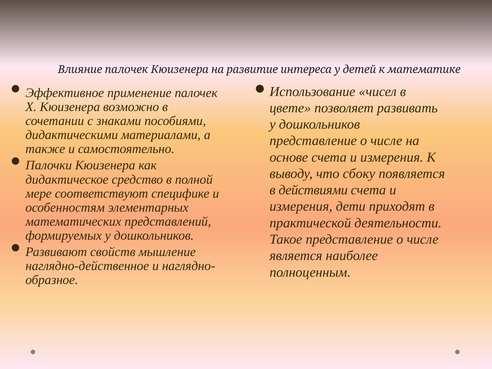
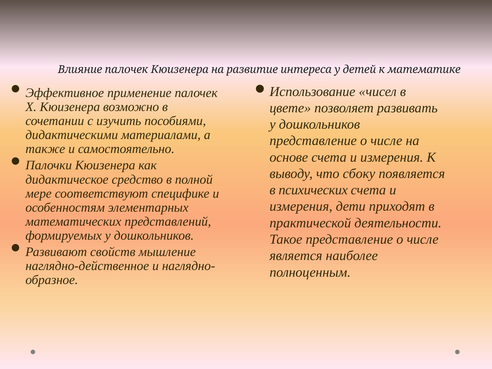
знаками: знаками -> изучить (119, 121)
действиями: действиями -> психических (313, 190)
